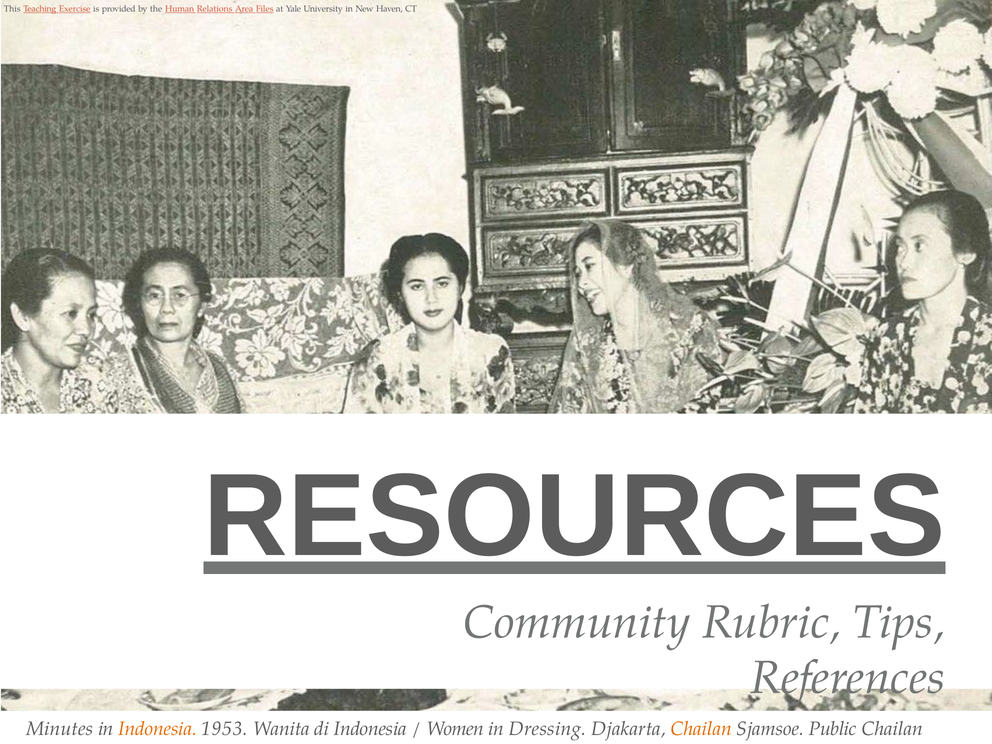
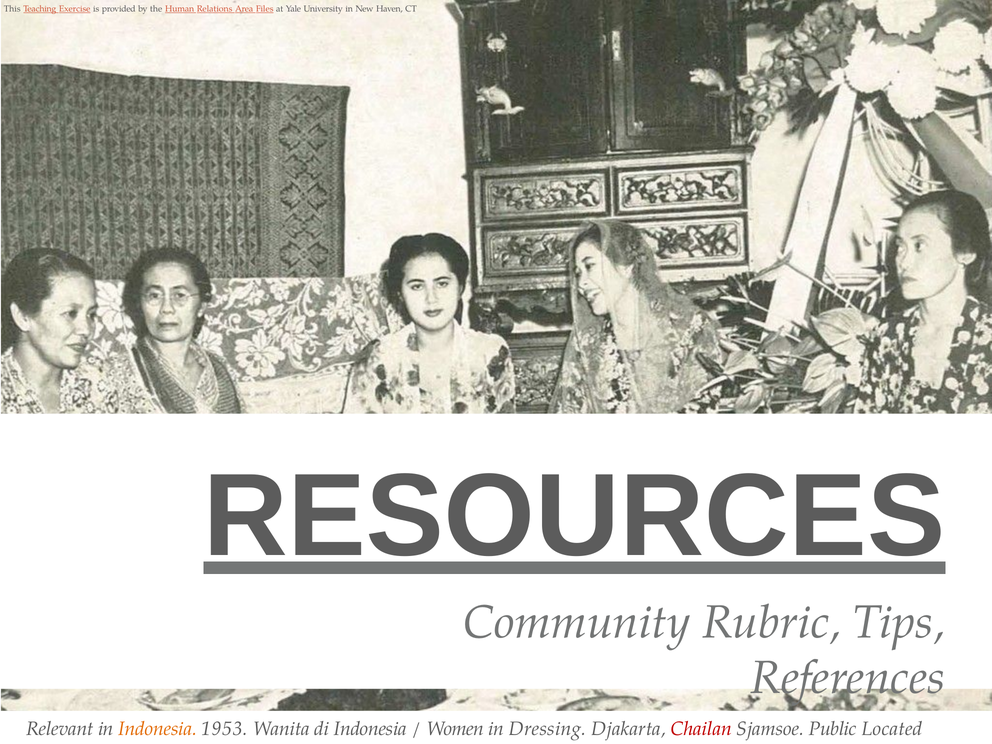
Minutes: Minutes -> Relevant (60, 729)
Chailan colour: orange -> red (701, 729)
Public Chailan: Chailan -> Located (892, 729)
